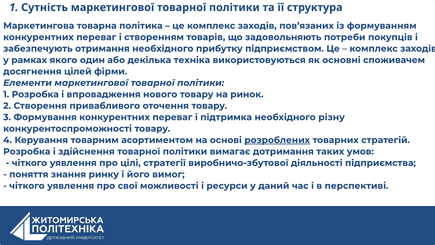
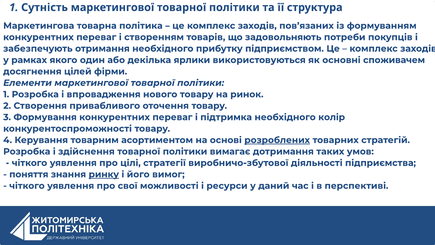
техніка: техніка -> ярлики (192, 60)
різну: різну -> колір (332, 117)
ринку underline: none -> present (104, 174)
